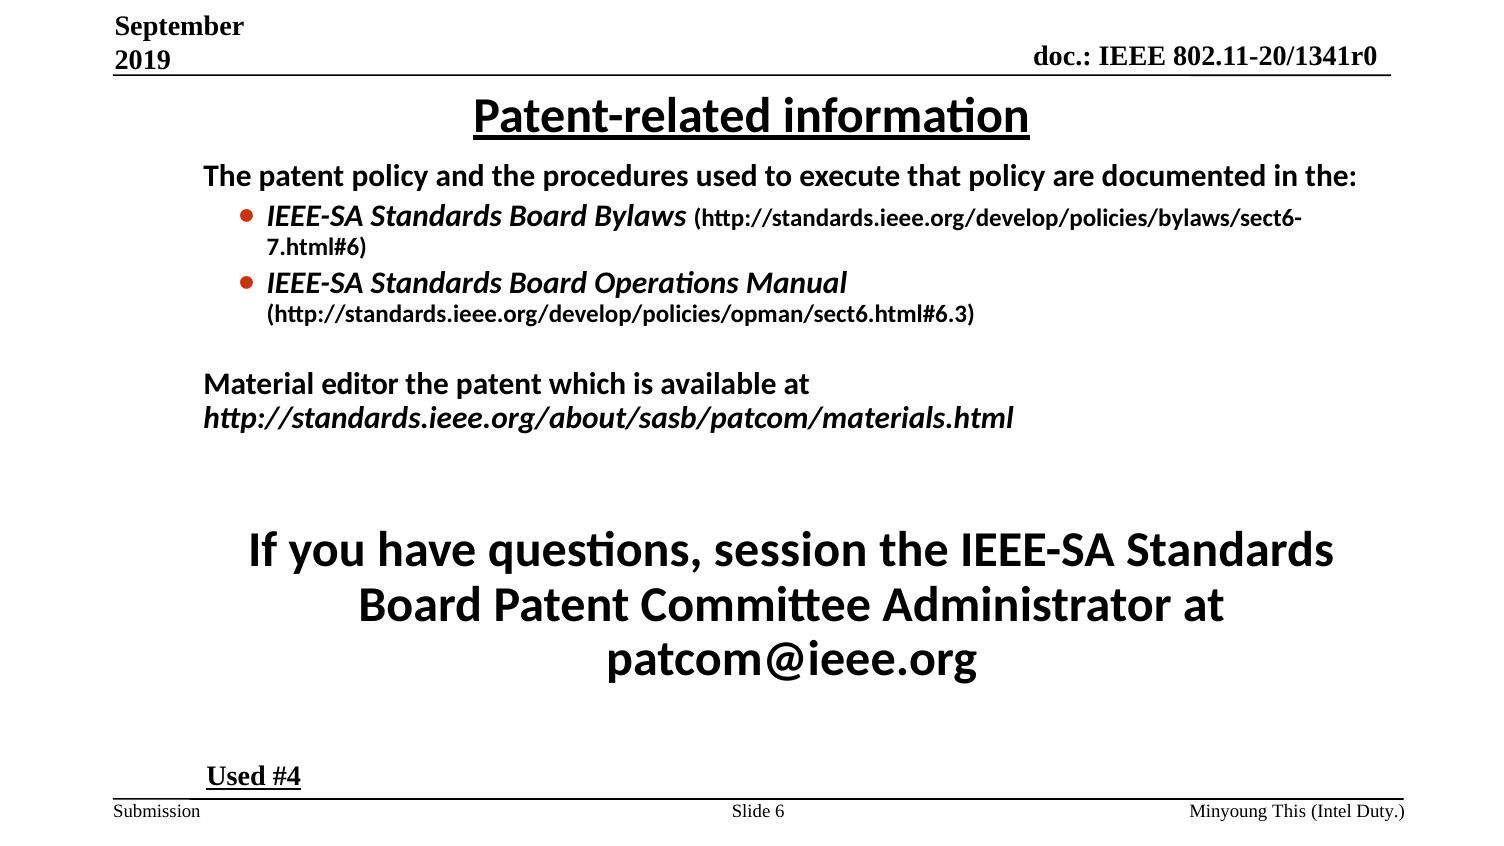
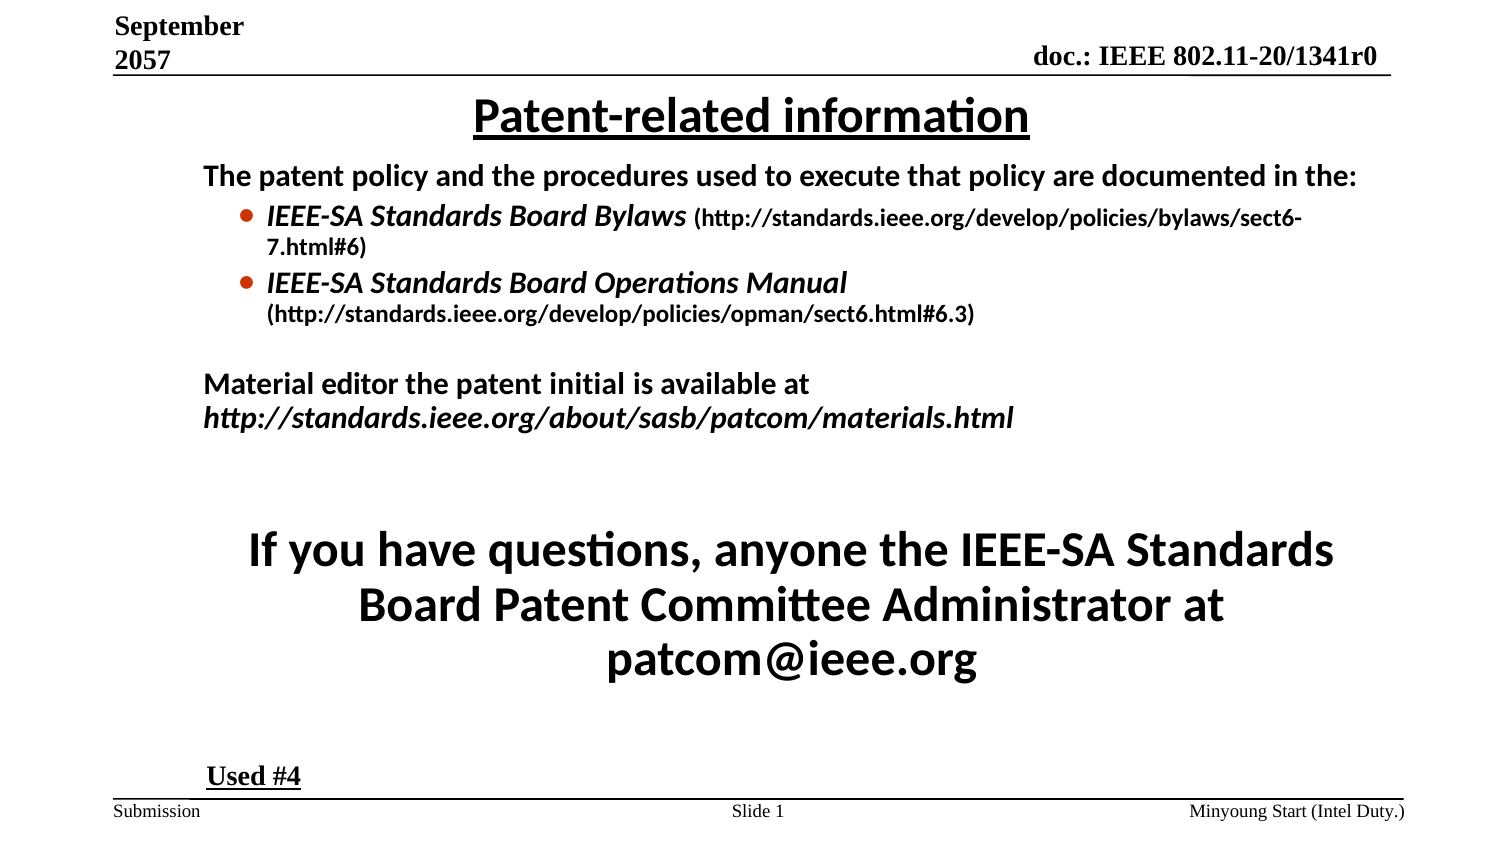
2019: 2019 -> 2057 (143, 60)
which: which -> initial (587, 385)
session: session -> anyone (791, 550)
6: 6 -> 1 (780, 811)
This: This -> Start (1289, 811)
